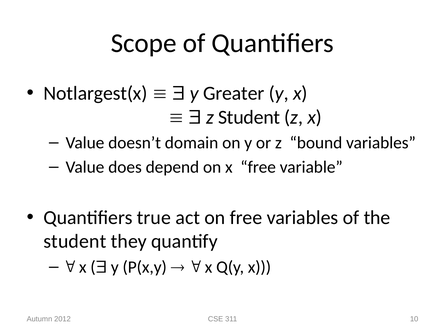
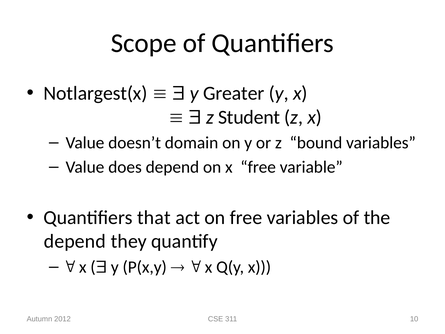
true: true -> that (154, 218)
student: student -> depend (75, 241)
